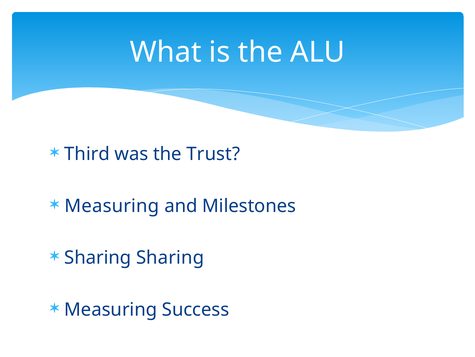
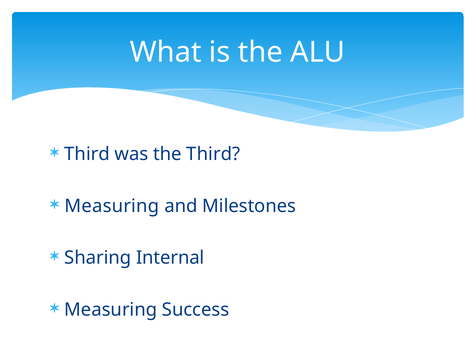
the Trust: Trust -> Third (213, 154)
Sharing Sharing: Sharing -> Internal (170, 257)
